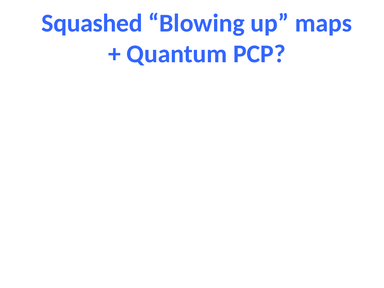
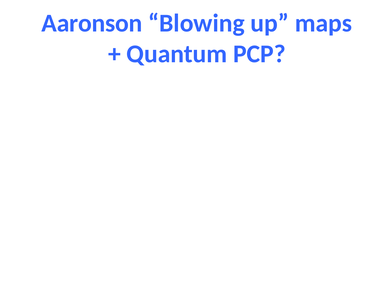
Squashed: Squashed -> Aaronson (92, 23)
